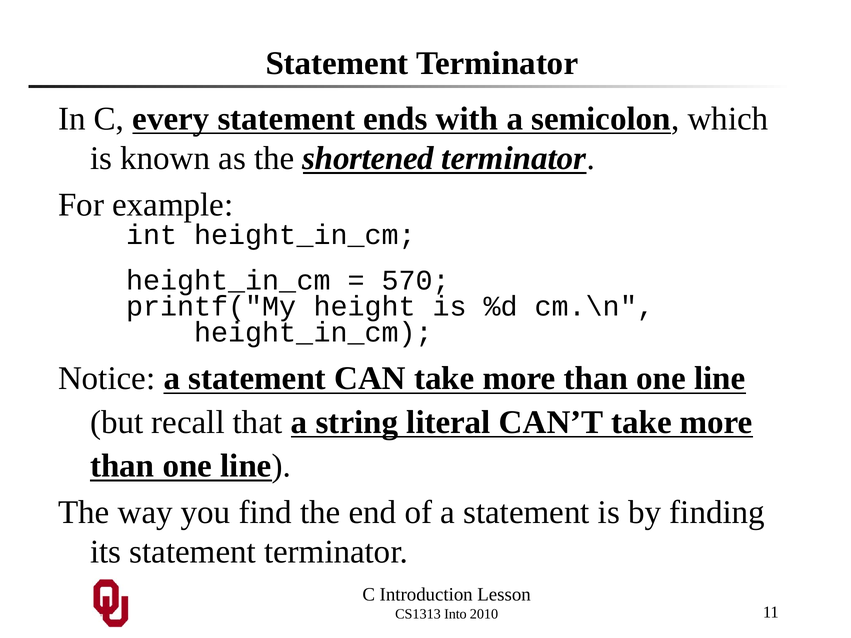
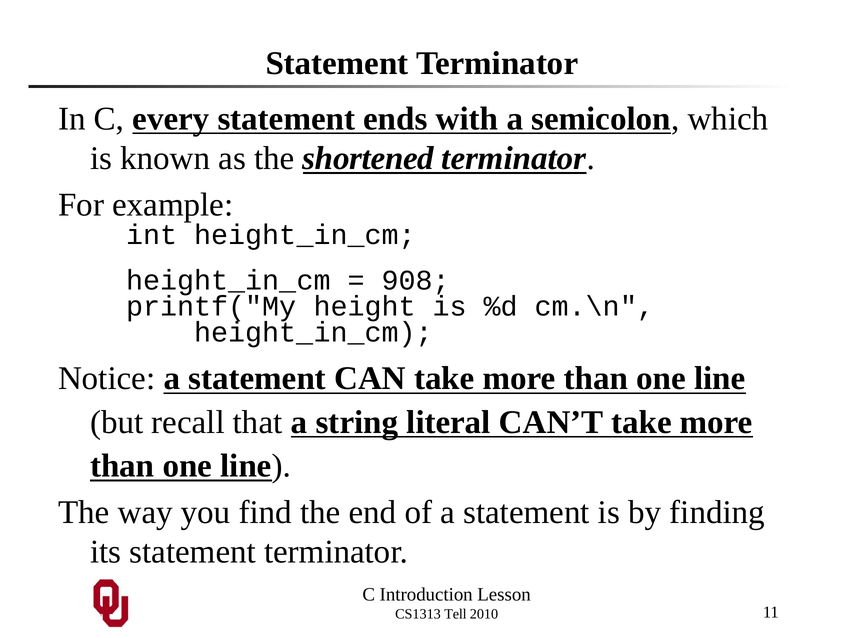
570: 570 -> 908 (416, 280)
Into: Into -> Tell (455, 614)
